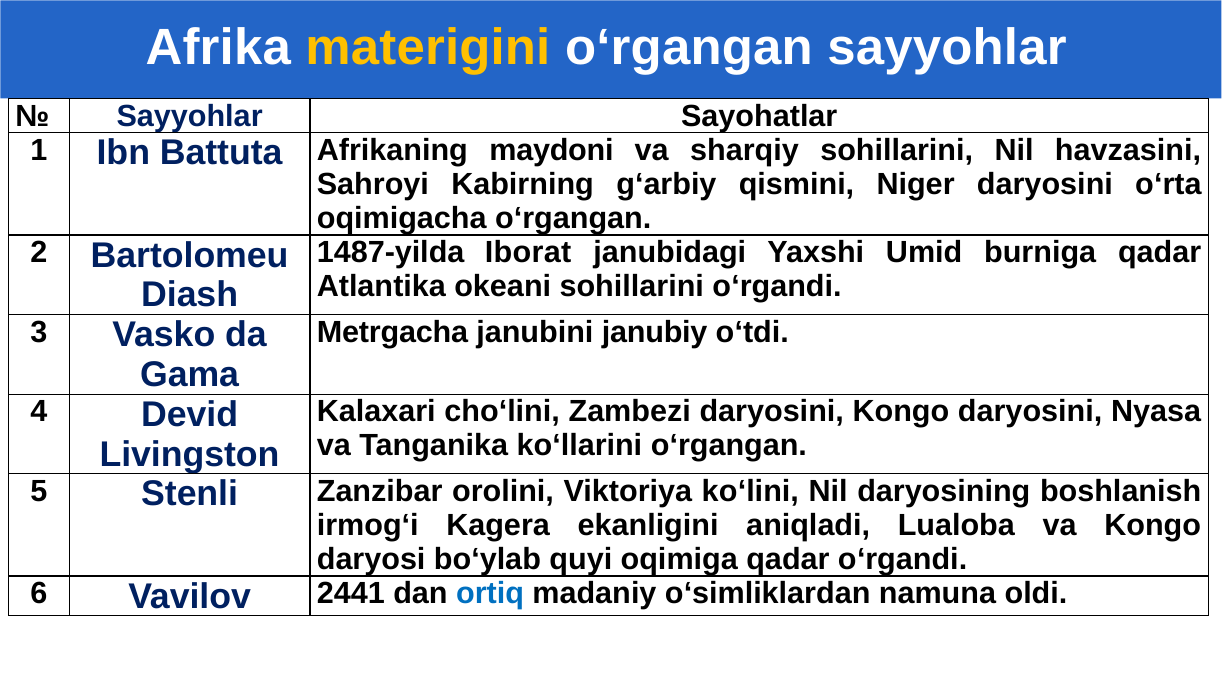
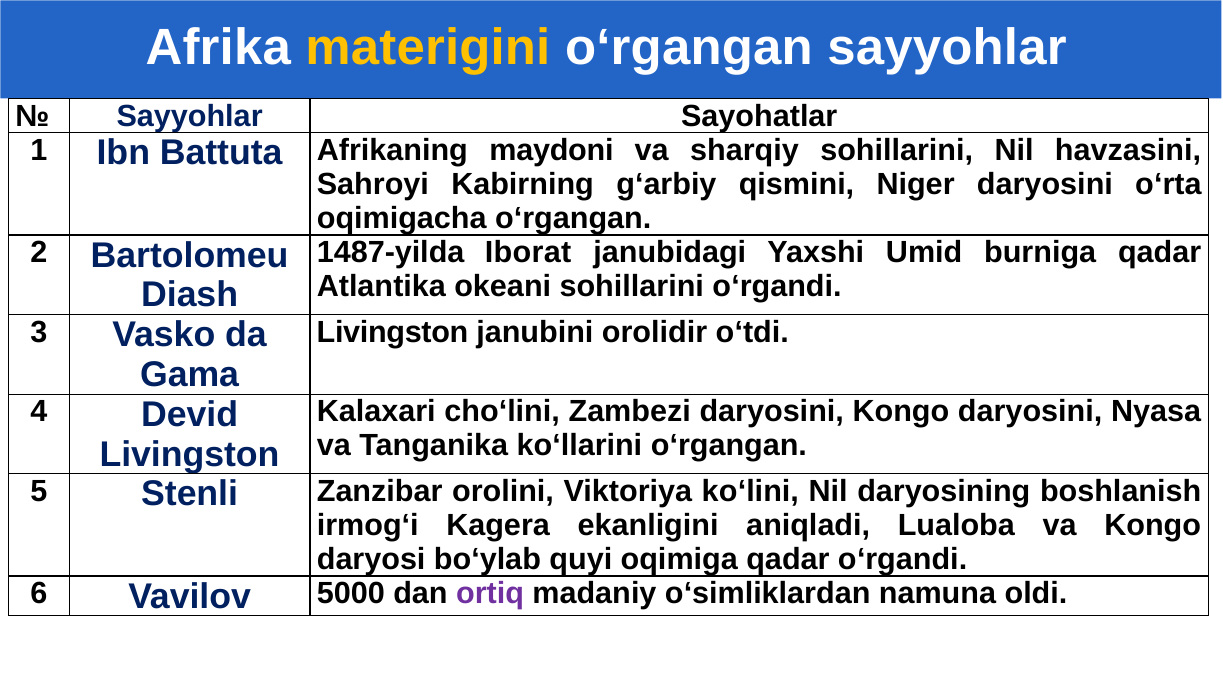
Metrgacha: Metrgacha -> Livingston (393, 332)
janubiy: janubiy -> orolidir (655, 332)
2441: 2441 -> 5000 (351, 593)
ortiq colour: blue -> purple (490, 593)
